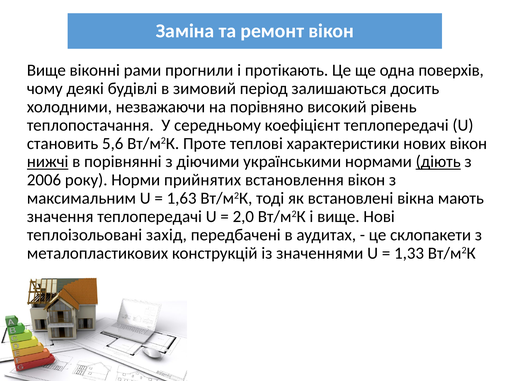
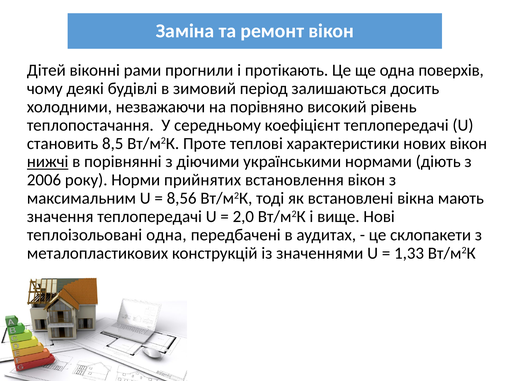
Вище: Вище -> Дітей (46, 70)
5,6: 5,6 -> 8,5 (113, 143)
діють underline: present -> none (438, 161)
1,63: 1,63 -> 8,56 (182, 198)
теплоізольовані захід: захід -> одна (166, 234)
